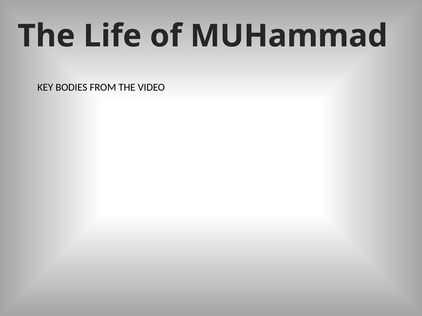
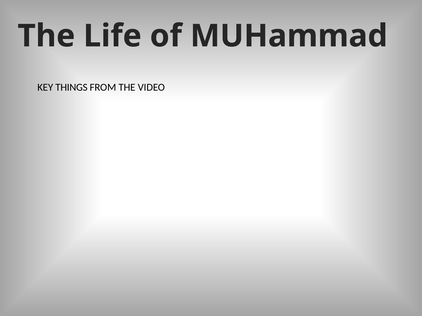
BODIES: BODIES -> THINGS (71, 88)
